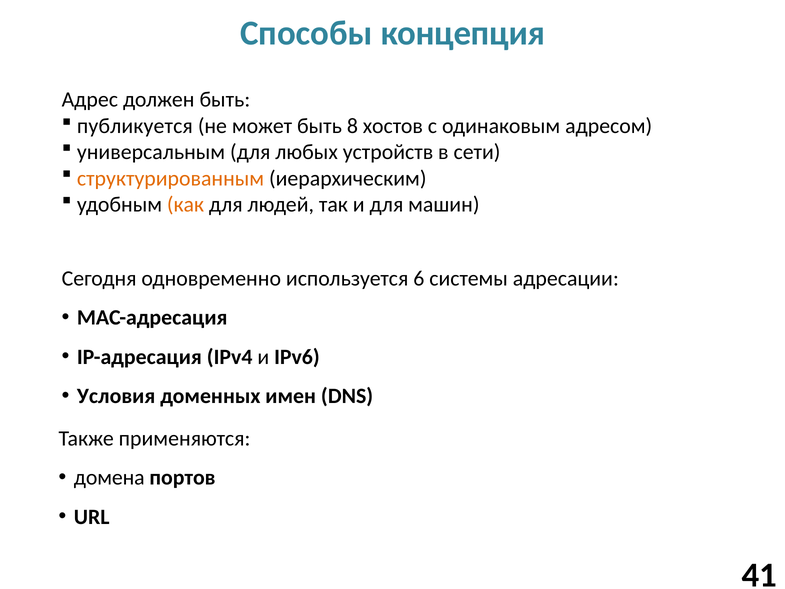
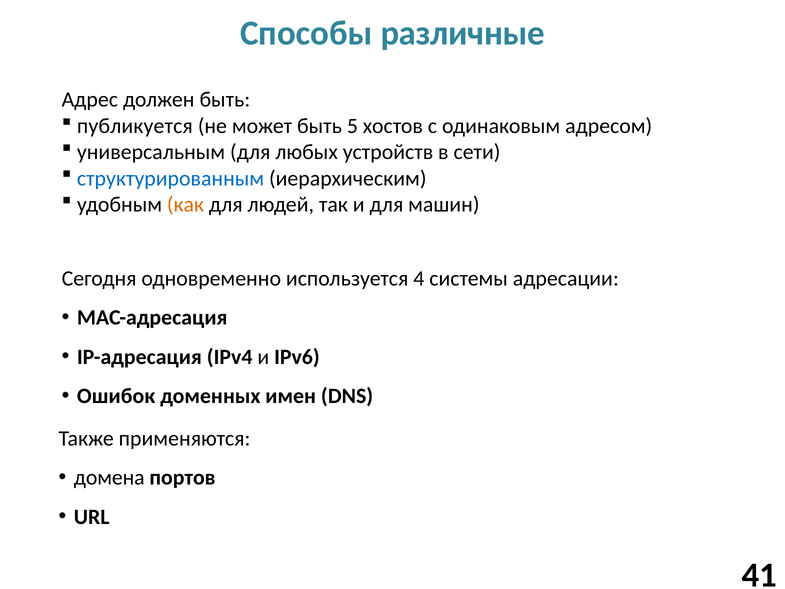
концепция: концепция -> различные (463, 33)
8: 8 -> 5 (352, 126)
структурированным colour: orange -> blue (171, 178)
6: 6 -> 4 (419, 278)
Условия: Условия -> Ошибок (116, 396)
